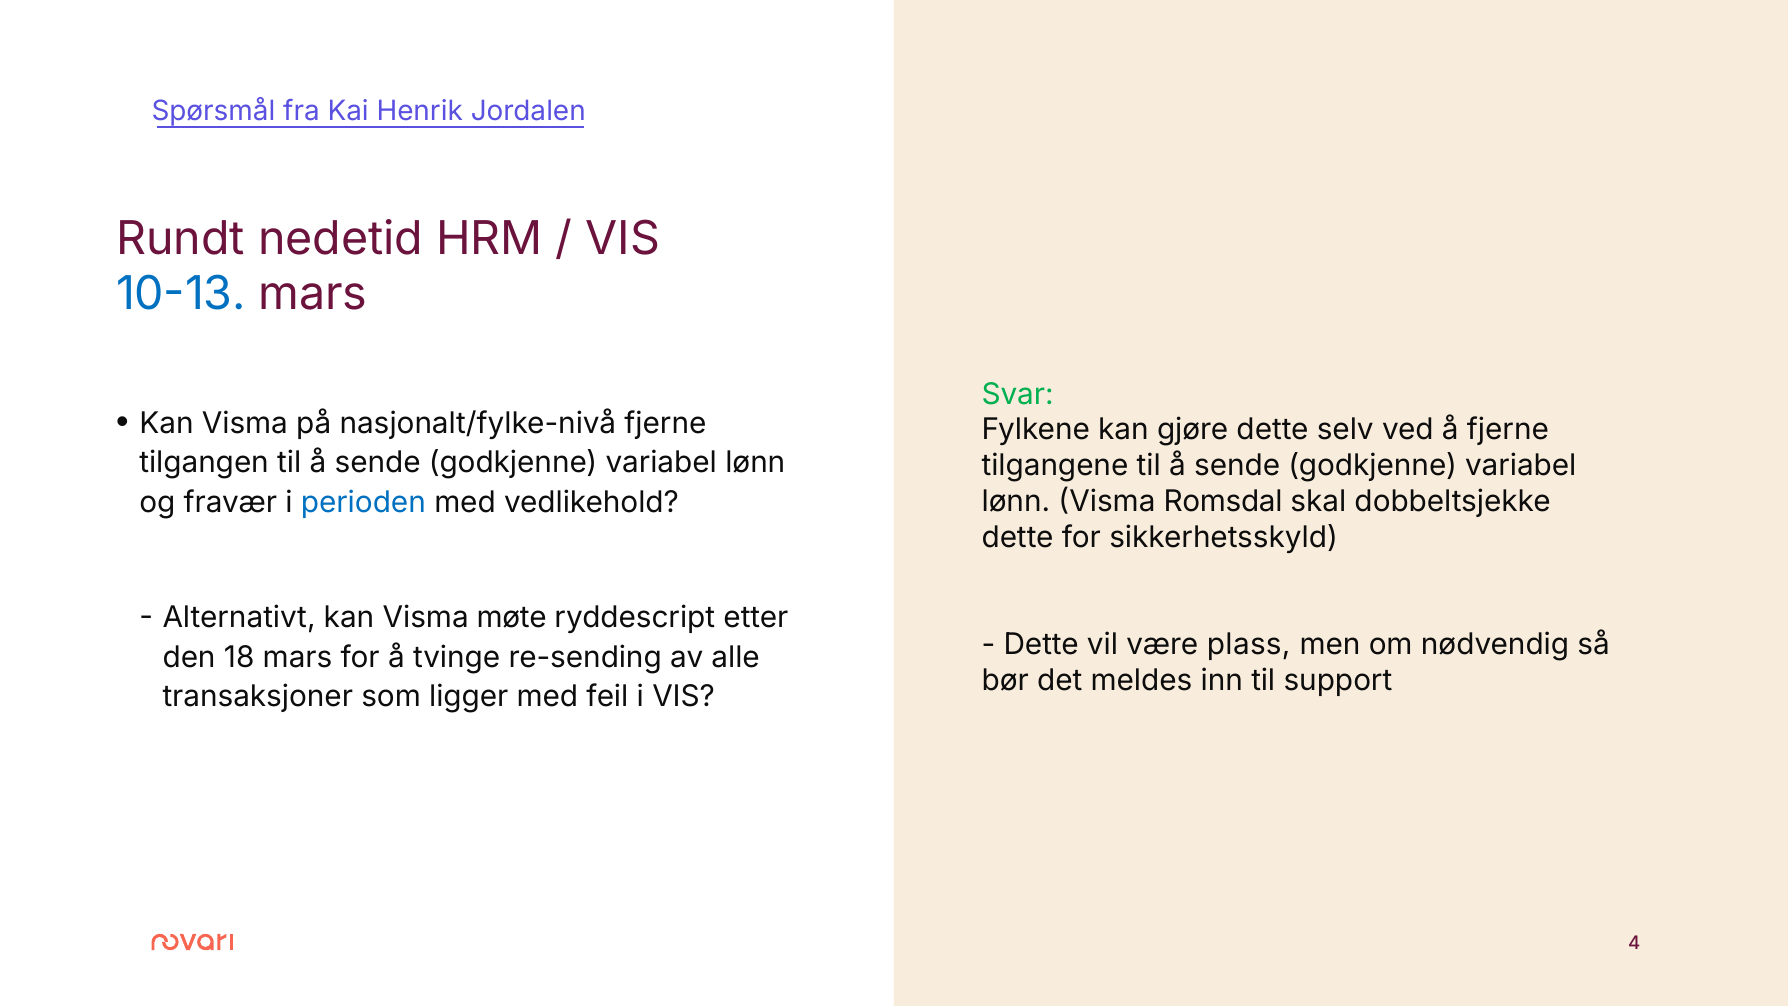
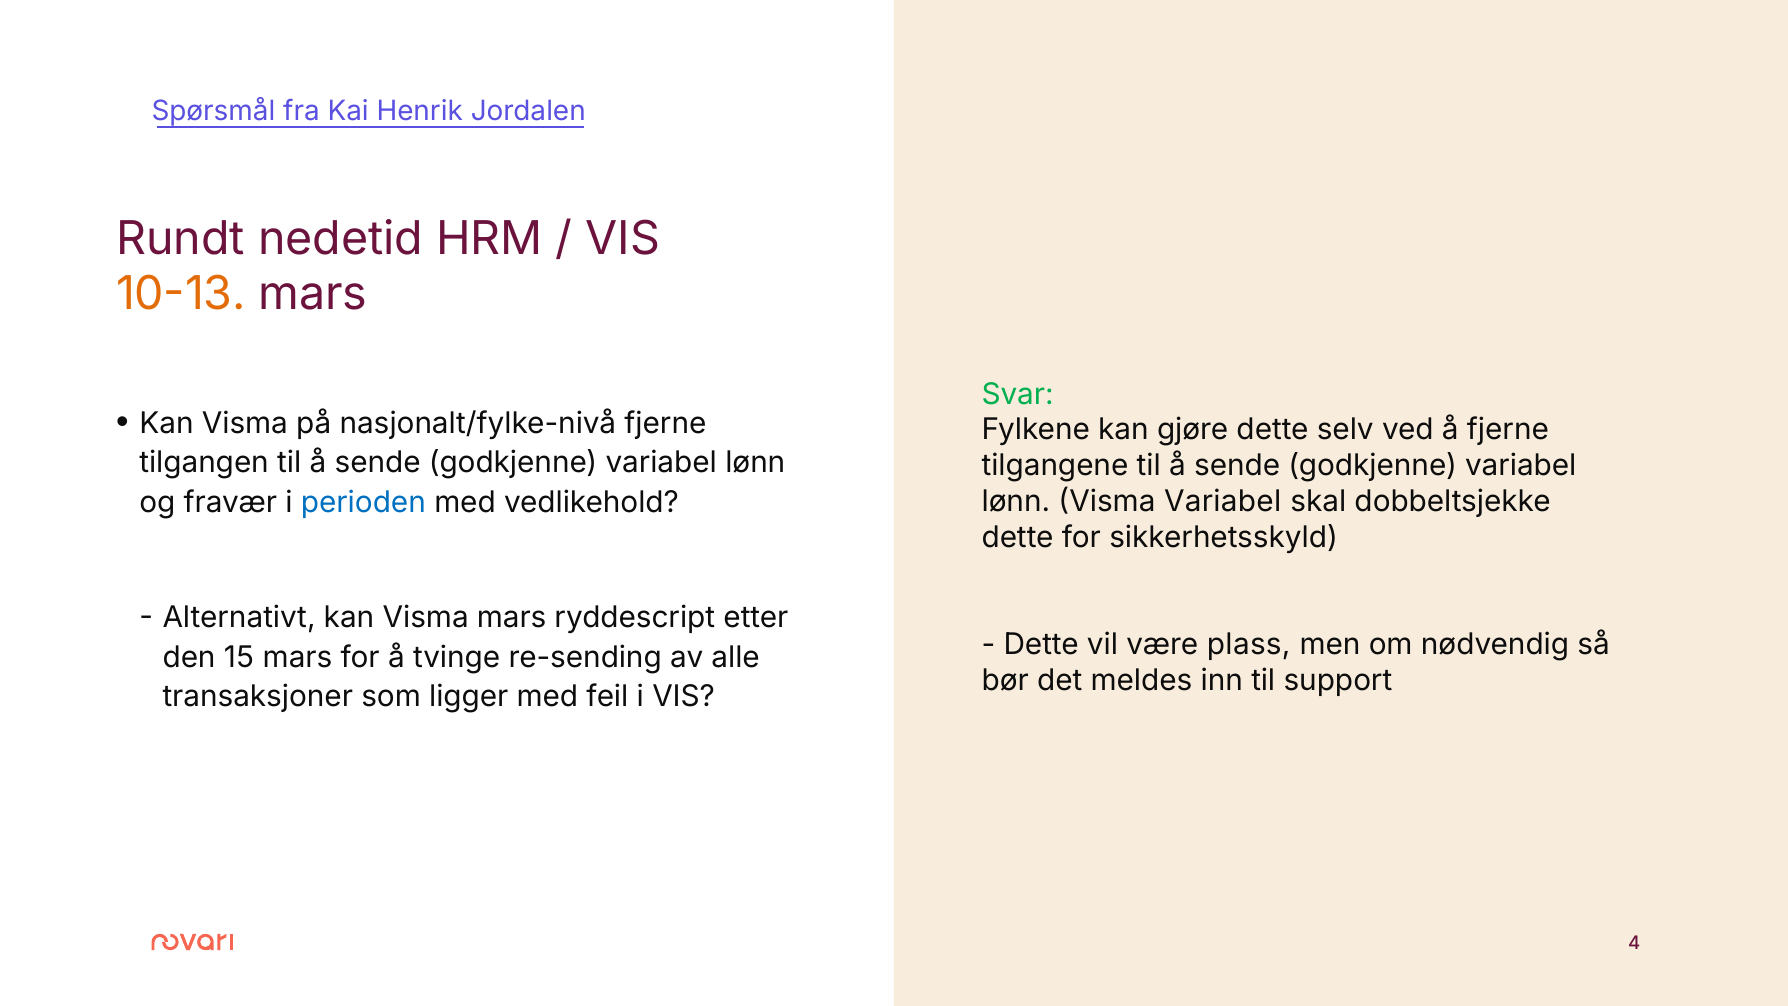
10-13 colour: blue -> orange (181, 294)
Visma Romsdal: Romsdal -> Variabel (1223, 501)
Visma møte: møte -> mars (512, 617)
18: 18 -> 15 (239, 657)
